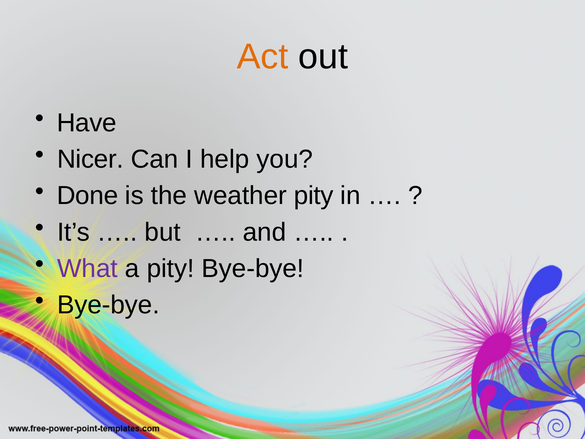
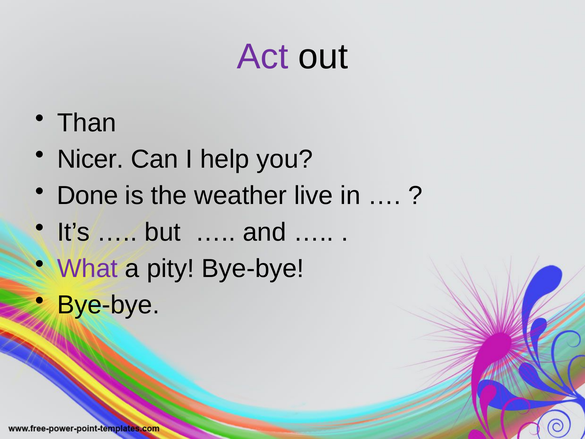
Act colour: orange -> purple (263, 57)
Have: Have -> Than (87, 123)
weather pity: pity -> live (314, 196)
